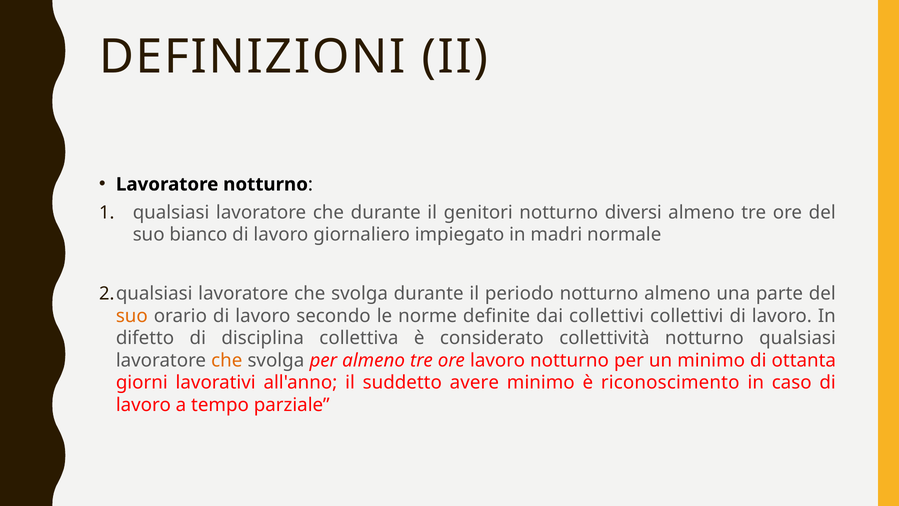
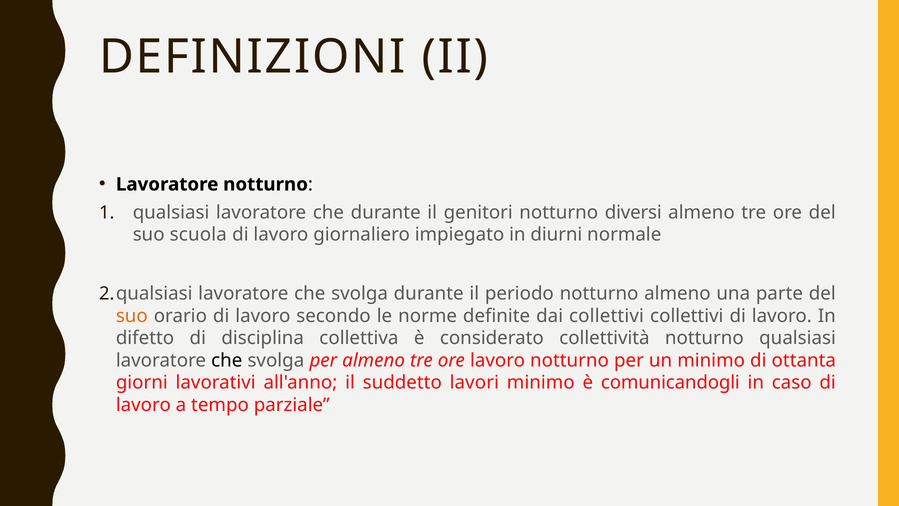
bianco: bianco -> scuola (198, 235)
madri: madri -> diurni (556, 235)
che colour: orange -> black (227, 360)
avere: avere -> lavori (474, 382)
riconoscimento: riconoscimento -> comunicandogli (670, 382)
